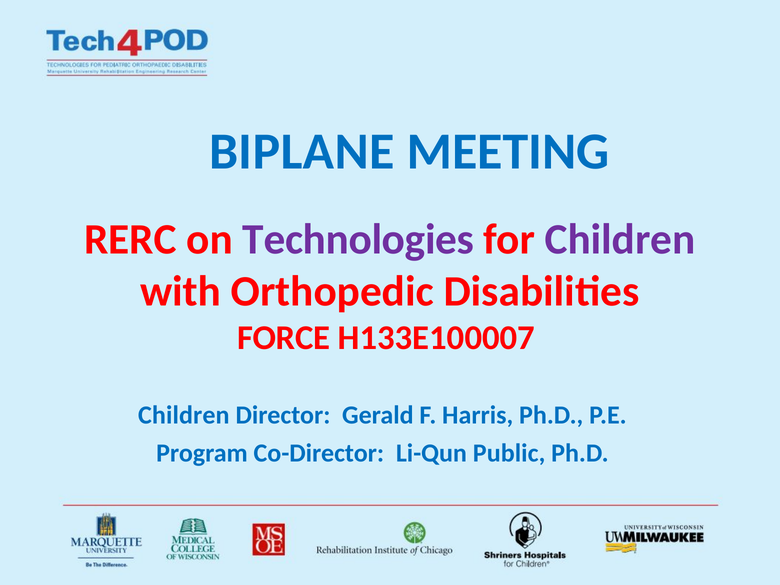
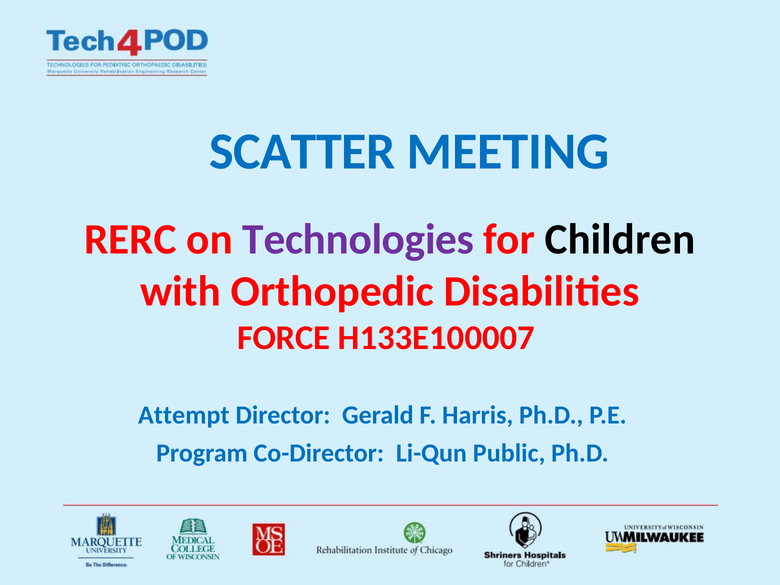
BIPLANE: BIPLANE -> SCATTER (302, 152)
Children colour: purple -> black (620, 239)
Children: Children -> Attempt (184, 415)
